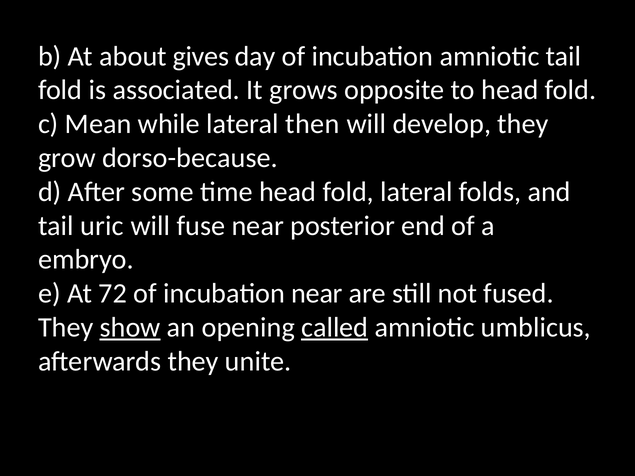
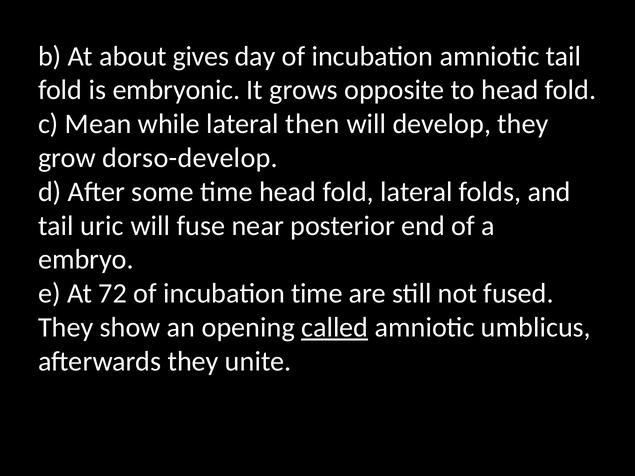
associated: associated -> embryonic (176, 90)
dorso-because: dorso-because -> dorso-develop (190, 158)
incubation near: near -> time (317, 294)
show underline: present -> none (130, 328)
